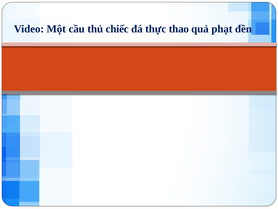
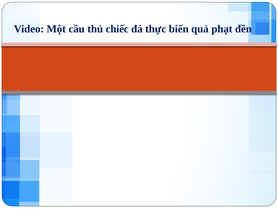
thao: thao -> biến (179, 29)
